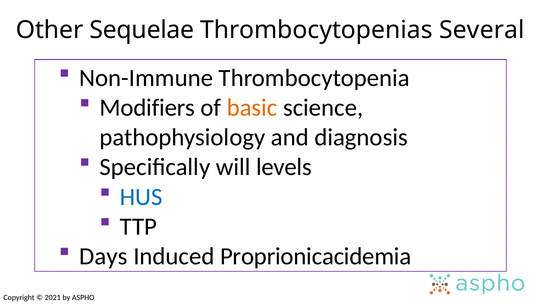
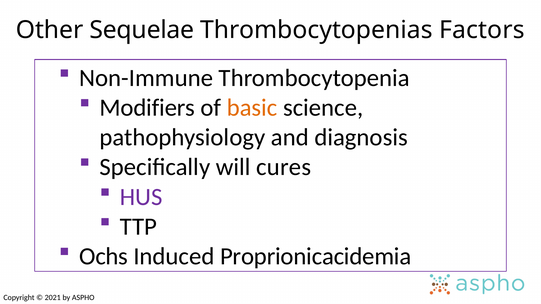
Several: Several -> Factors (482, 30)
levels: levels -> cures (284, 167)
HUS colour: blue -> purple (141, 197)
Days: Days -> Ochs (104, 257)
